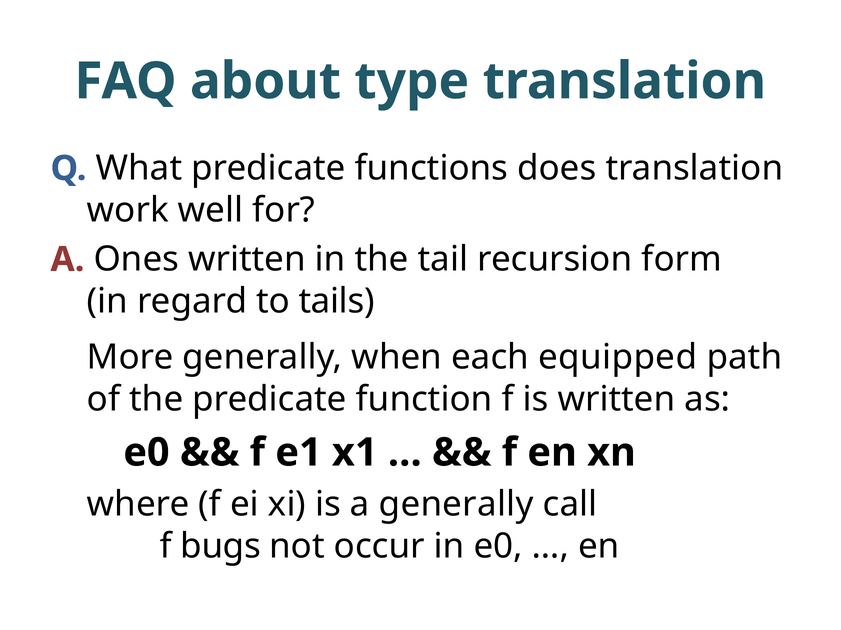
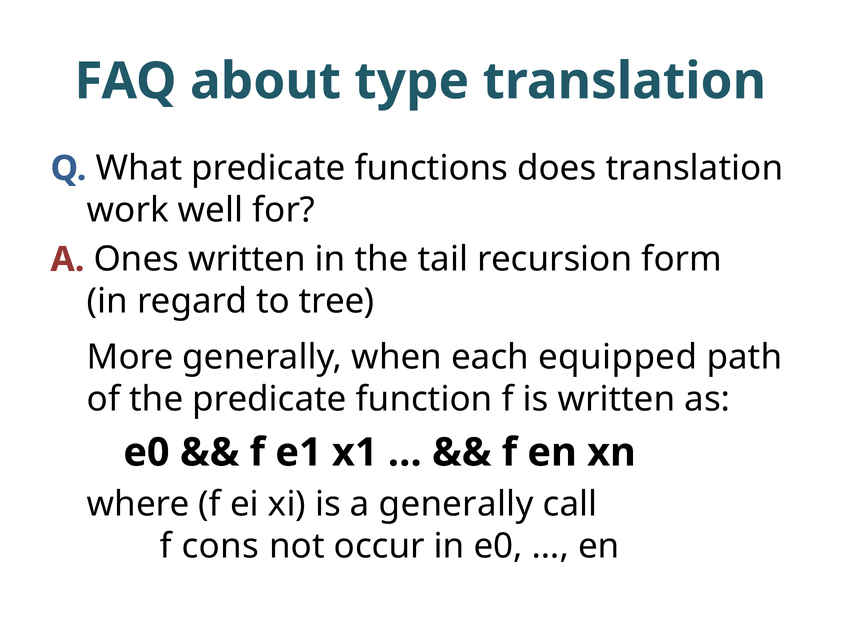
tails: tails -> tree (337, 302)
bugs: bugs -> cons (220, 547)
